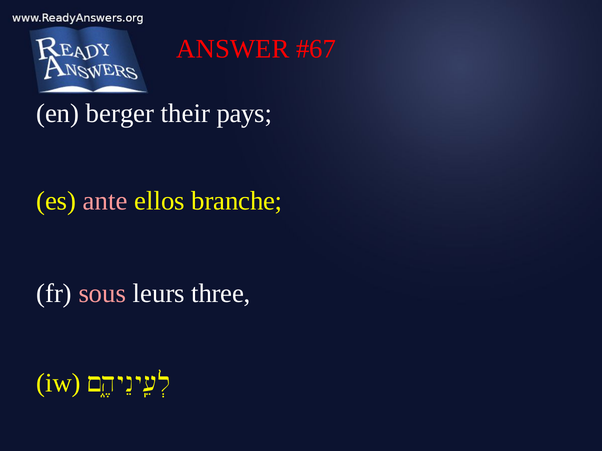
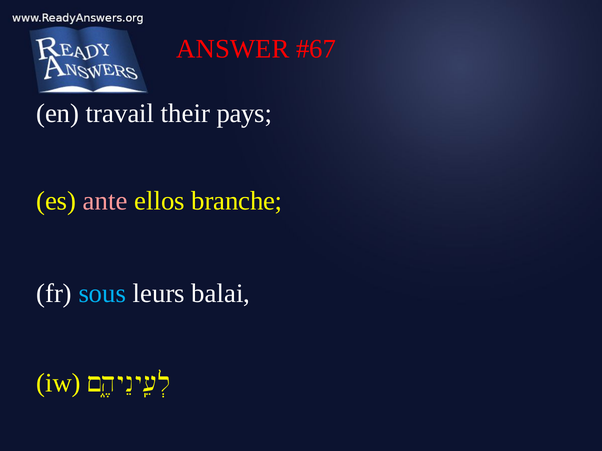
berger: berger -> travail (120, 114)
sous colour: pink -> light blue (102, 294)
three: three -> balai (221, 294)
